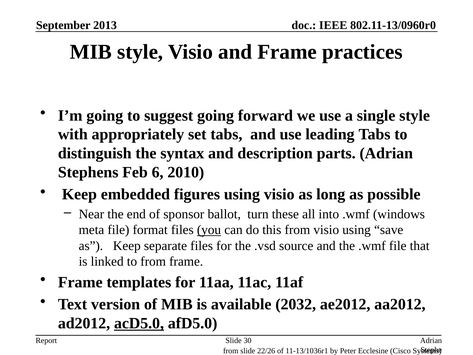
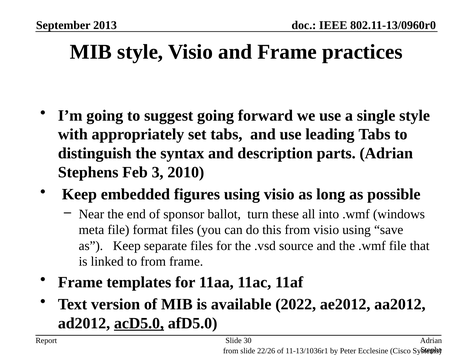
6: 6 -> 3 (158, 172)
you underline: present -> none (209, 230)
2032: 2032 -> 2022 (296, 304)
